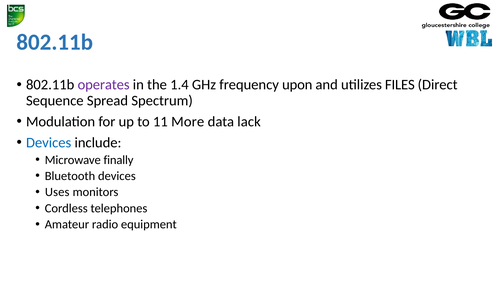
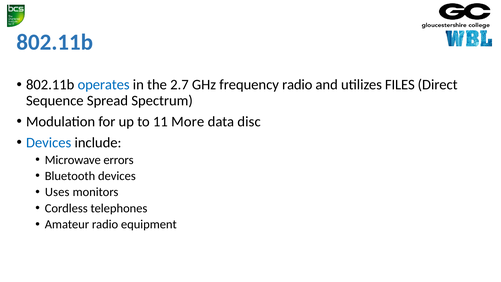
operates colour: purple -> blue (104, 85)
1.4: 1.4 -> 2.7 (179, 85)
frequency upon: upon -> radio (297, 85)
lack: lack -> disc (249, 121)
finally: finally -> errors (119, 160)
